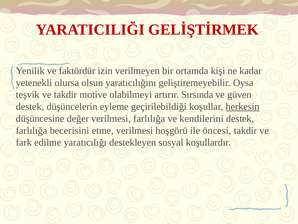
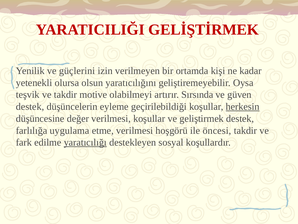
faktördür: faktördür -> güçlerini (77, 71)
verilmesi farlılığa: farlılığa -> koşullar (149, 118)
kendilerini: kendilerini -> geliştirmek (202, 118)
becerisini: becerisini -> uygulama (70, 130)
yaratıcılığı underline: none -> present (85, 142)
